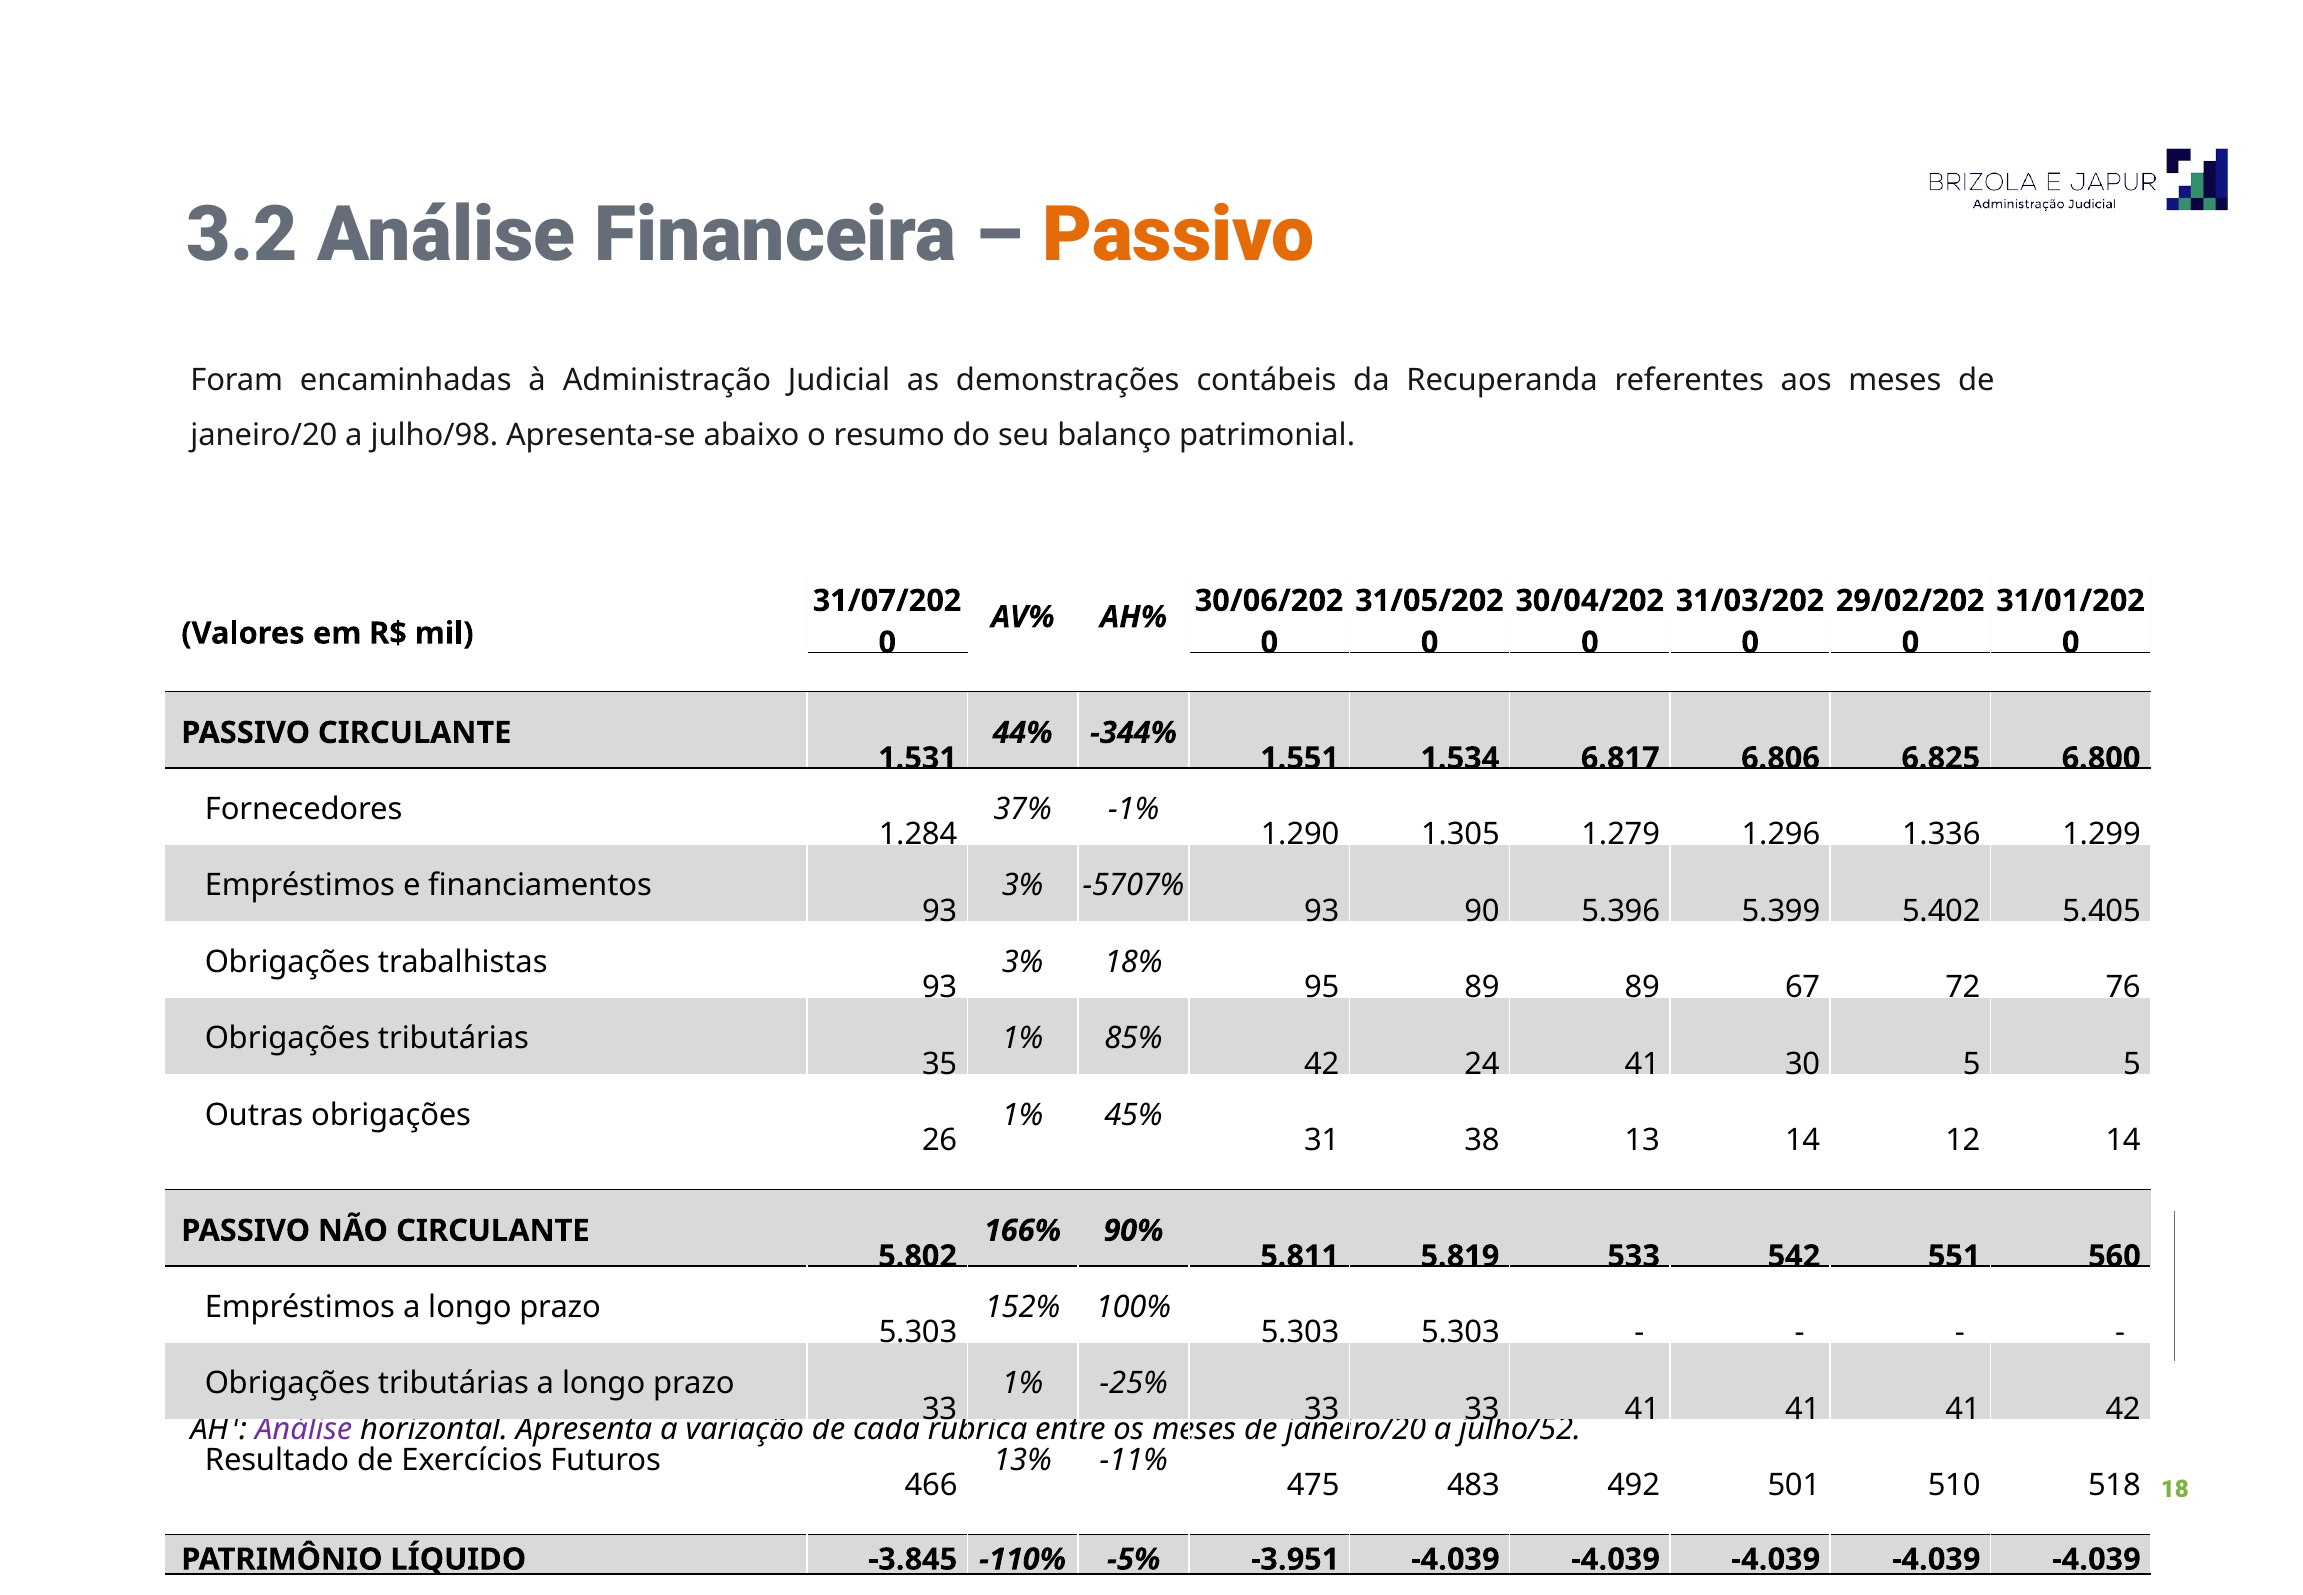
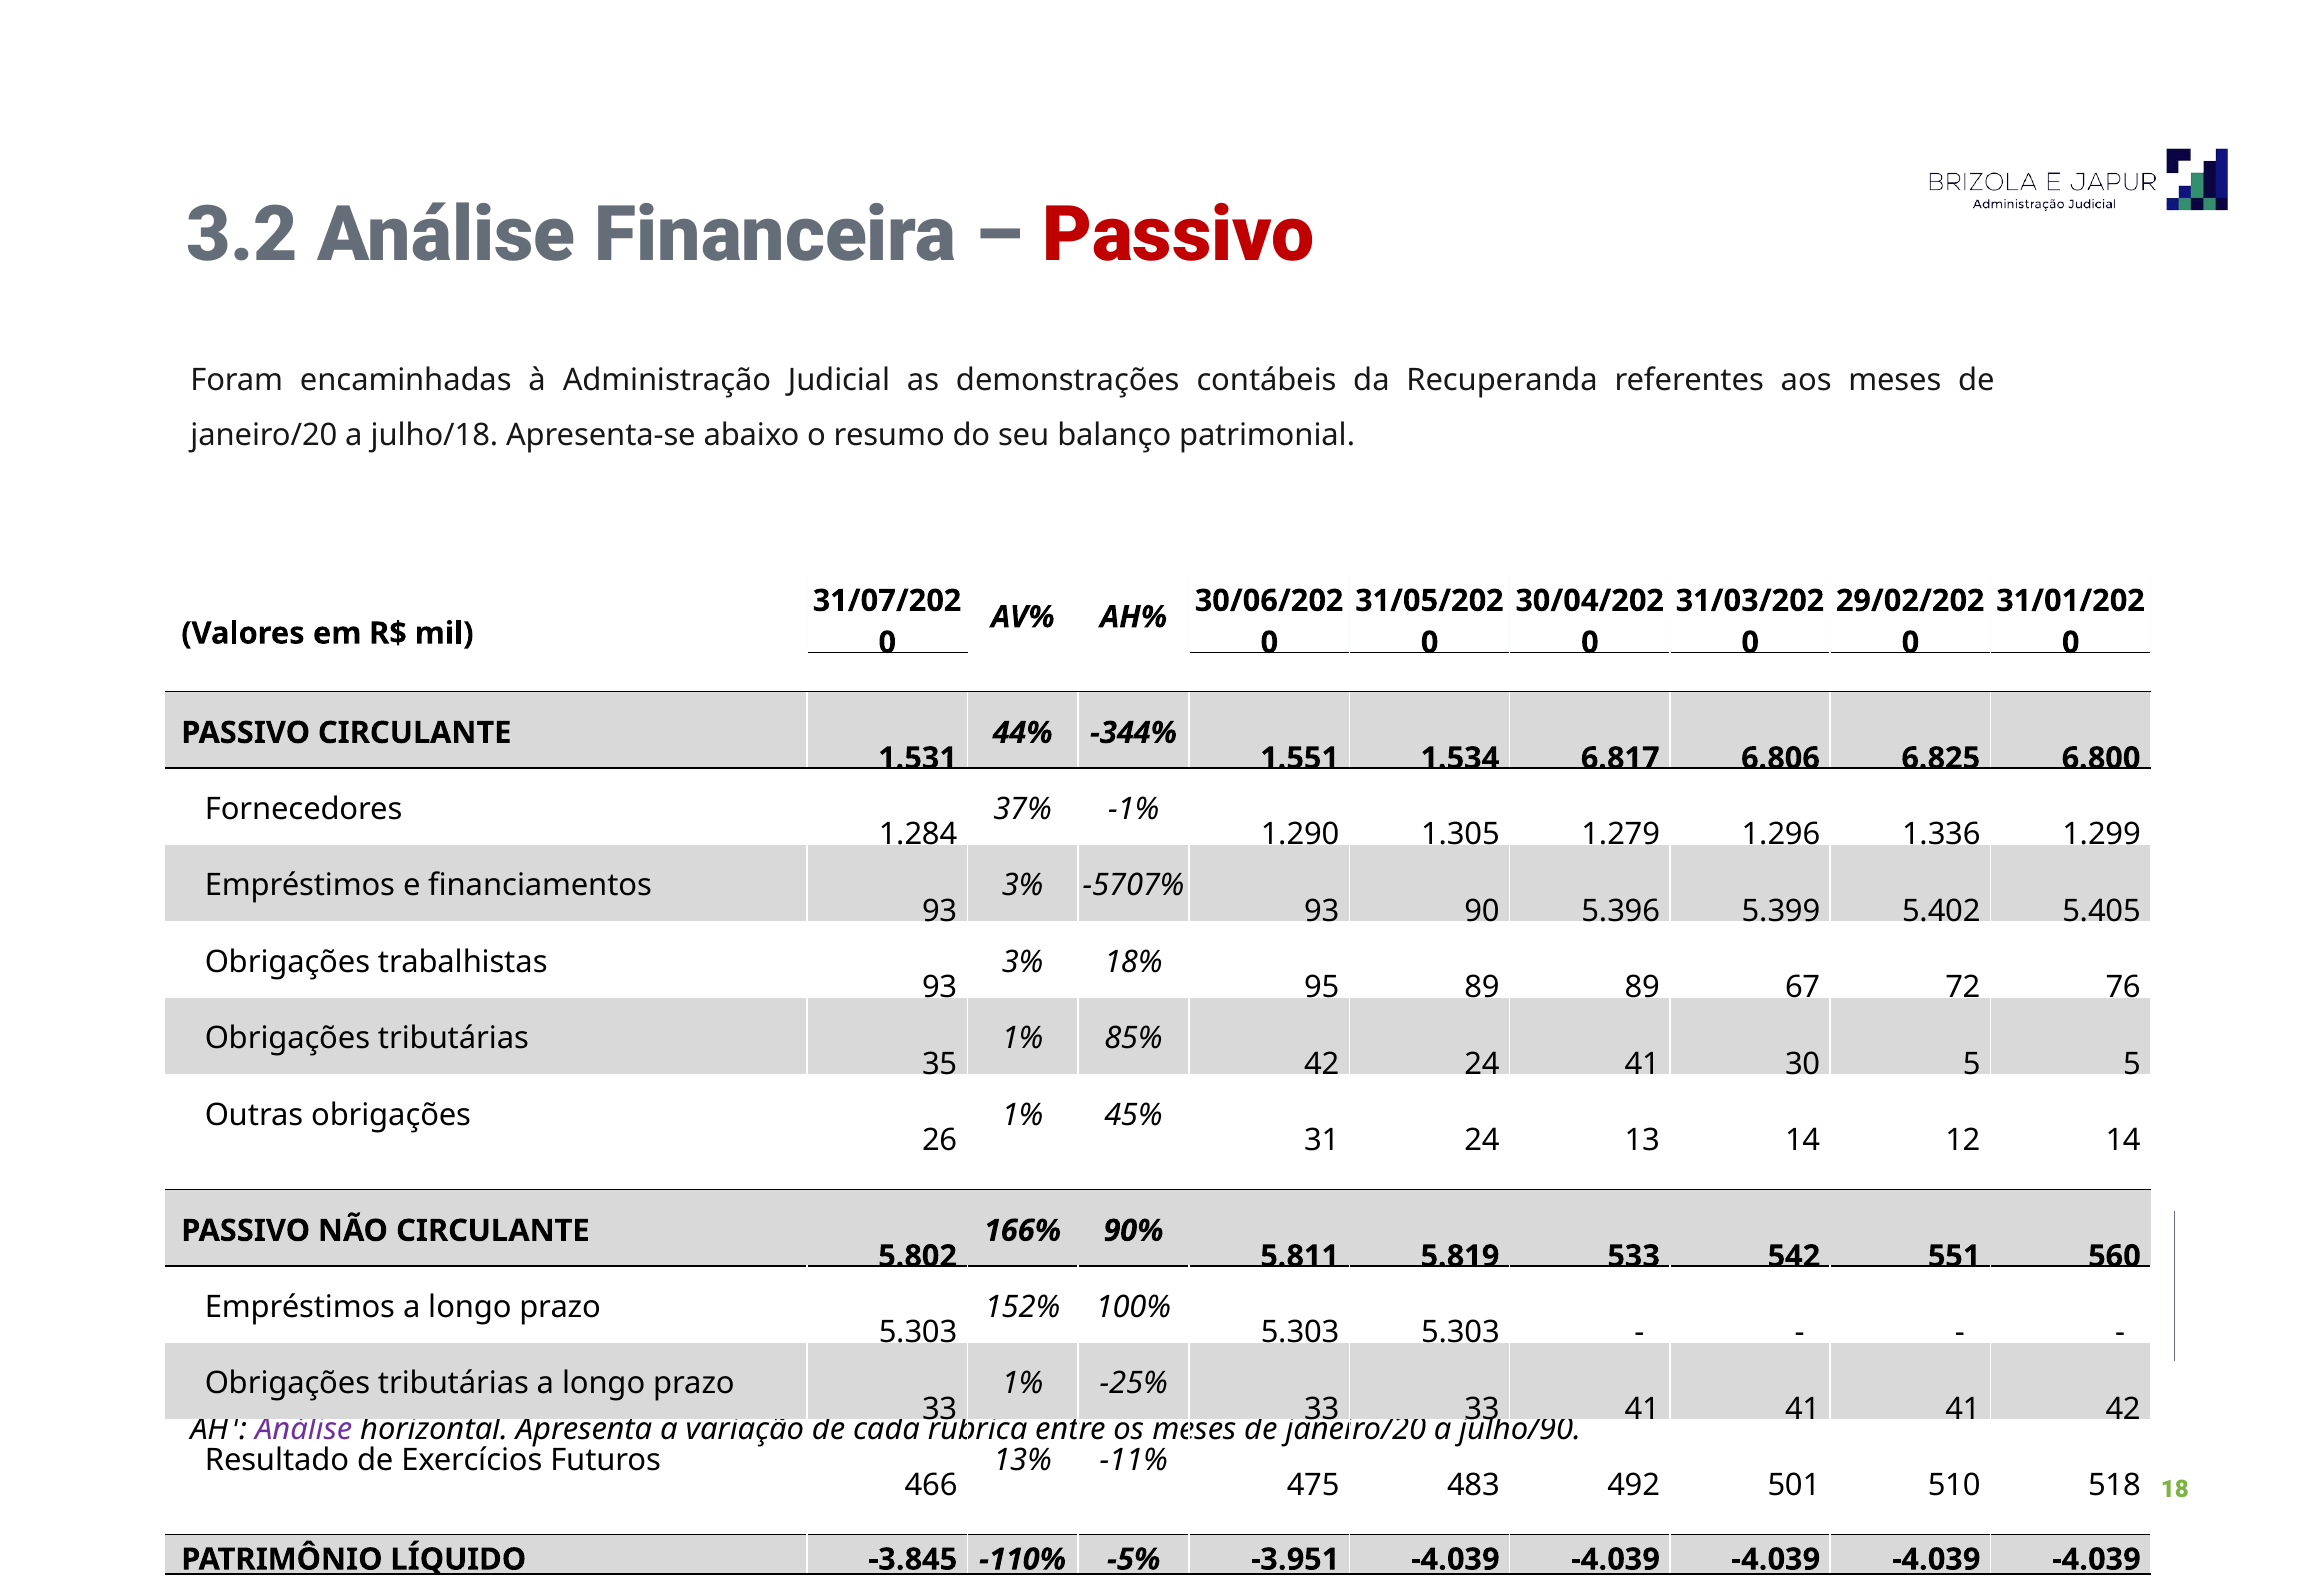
Passivo colour: orange -> red (1179, 235)
julho/98: julho/98 -> julho/18 (434, 436)
31 38: 38 -> 24 (1482, 1140)
julho/52: julho/52 -> julho/90 (1520, 1429)
